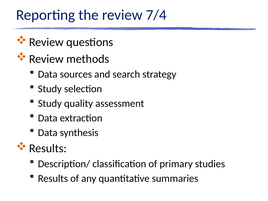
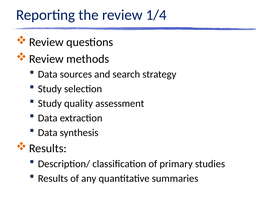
7/4: 7/4 -> 1/4 (156, 15)
